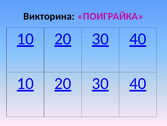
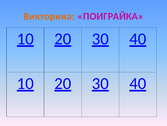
Викторина colour: black -> orange (49, 16)
